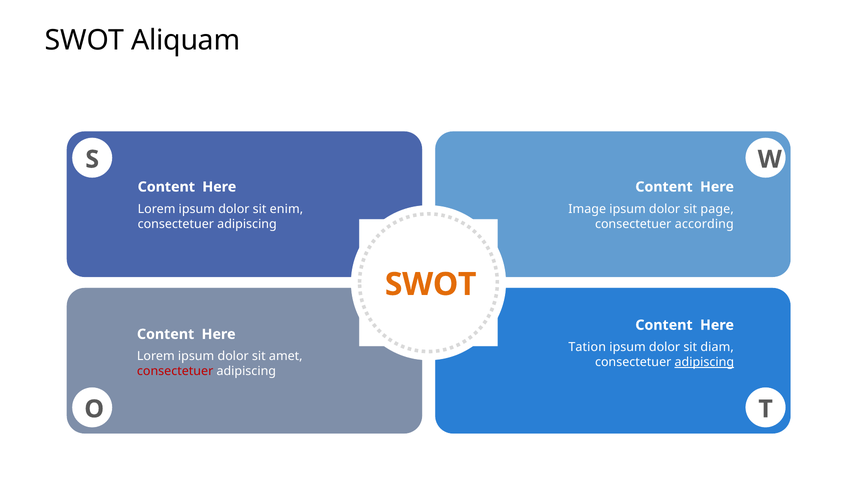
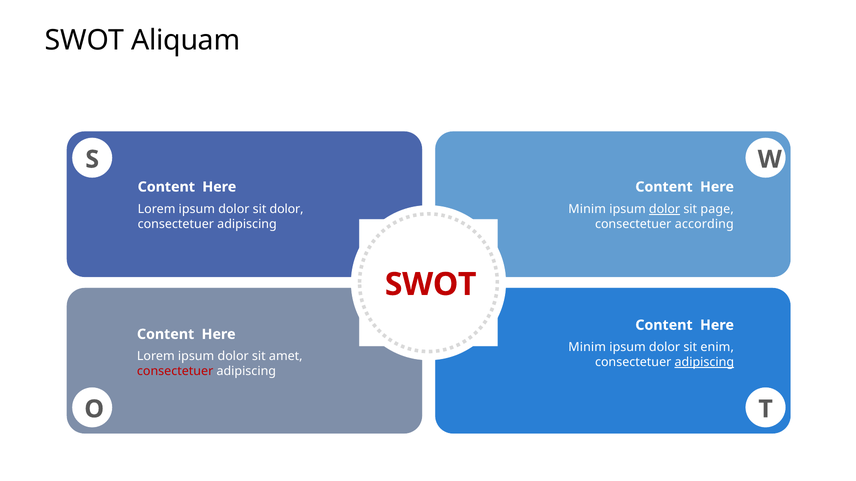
sit enim: enim -> dolor (287, 209)
Image: Image -> Minim (587, 209)
dolor underline: none -> present (665, 209)
SWOT colour: orange -> red (431, 285)
Tation: Tation -> Minim (587, 348)
diam: diam -> enim (717, 348)
